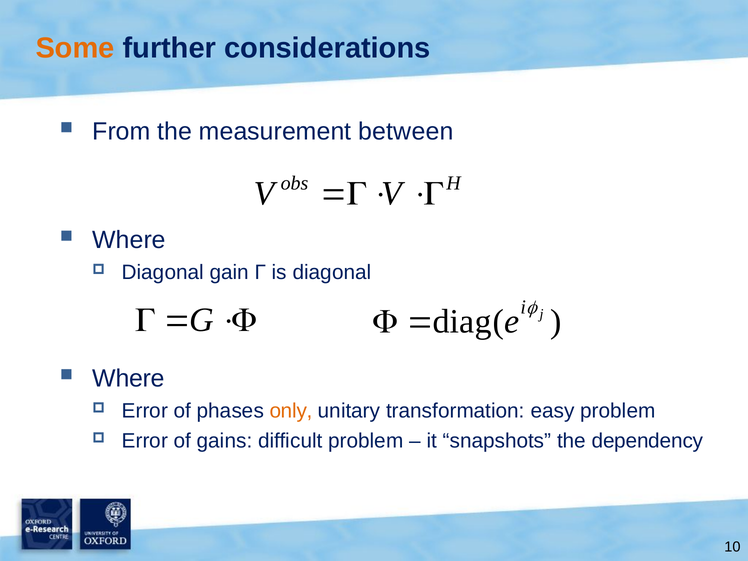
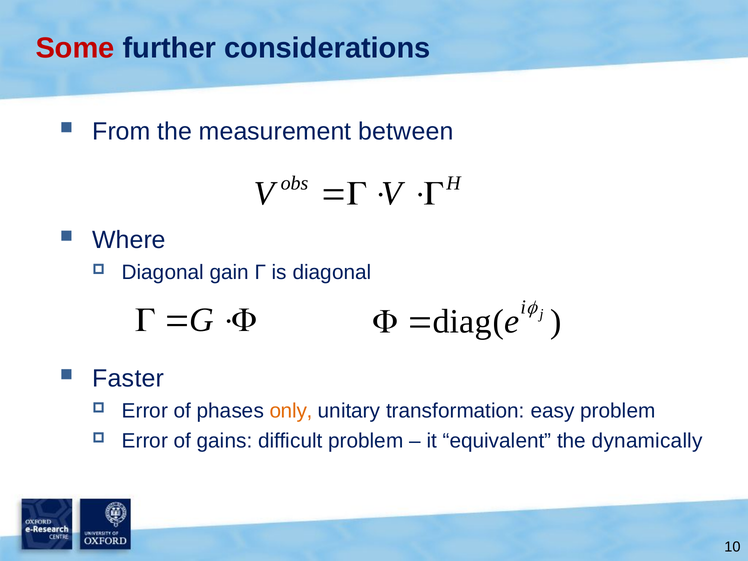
Some colour: orange -> red (75, 48)
Where: Where -> Faster (128, 379)
snapshots: snapshots -> equivalent (497, 441)
dependency: dependency -> dynamically (647, 441)
